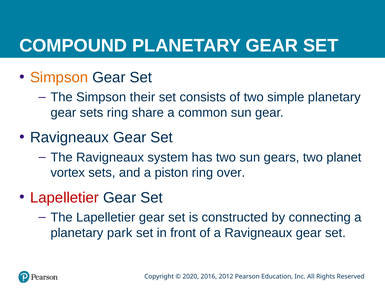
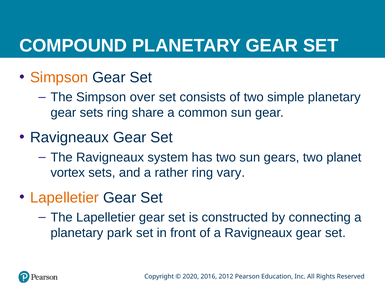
their: their -> over (142, 97)
piston: piston -> rather (171, 173)
over: over -> vary (231, 173)
Lapelletier colour: red -> orange (64, 197)
